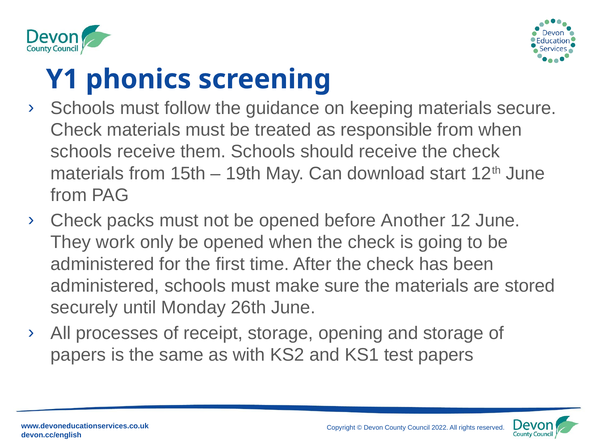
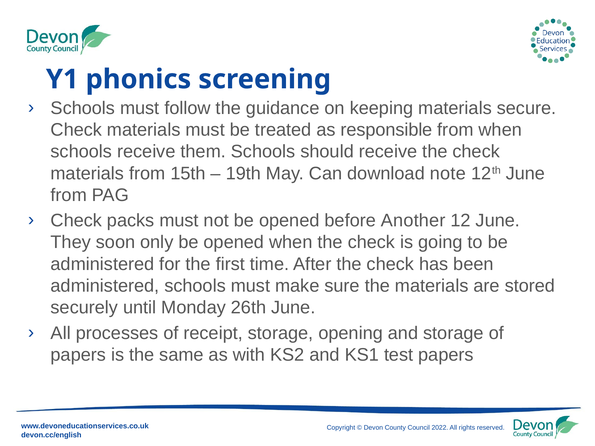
start: start -> note (448, 173)
work: work -> soon (116, 242)
